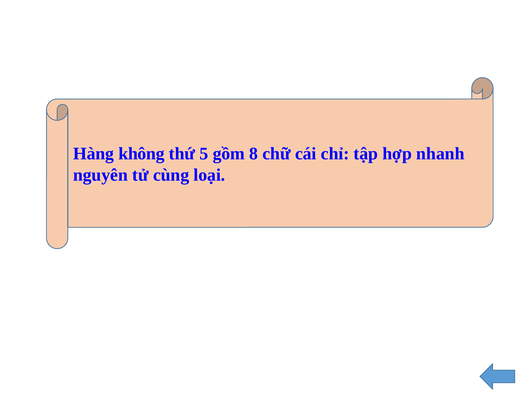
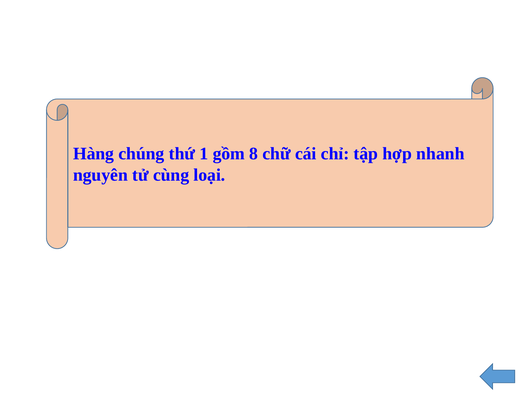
không: không -> chúng (141, 154)
5: 5 -> 1 (204, 154)
